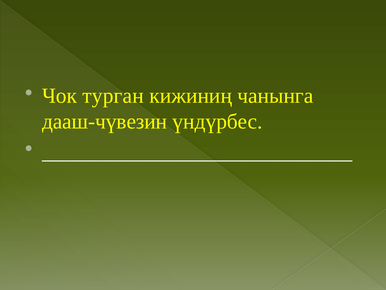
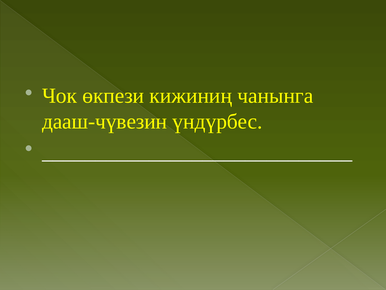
турган: турган -> өкпези (113, 96)
